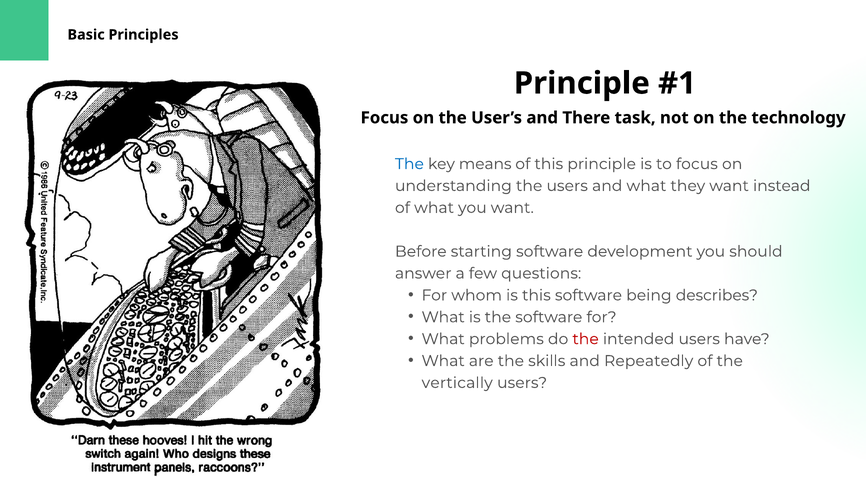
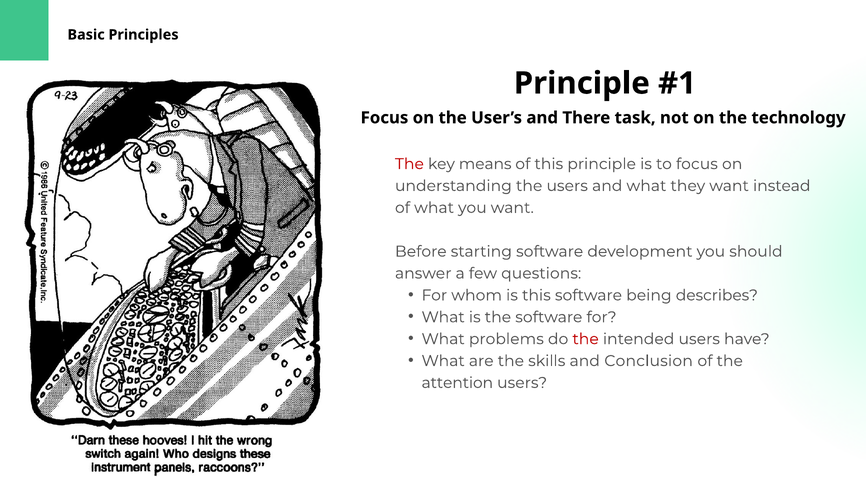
The colour: blue -> red (409, 164)
Repeatedly: Repeatedly -> Conclusion (649, 361)
vertically: vertically -> attention (457, 383)
